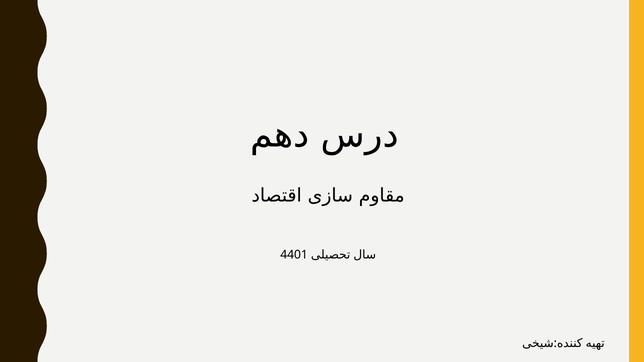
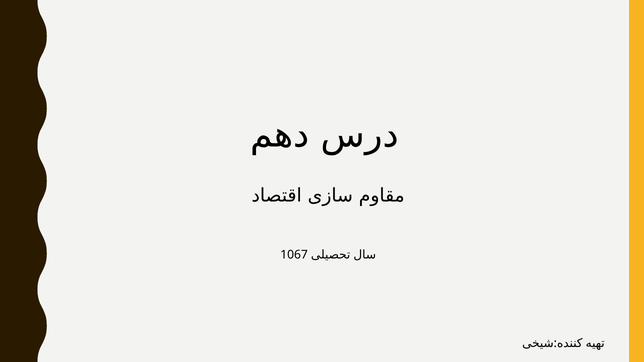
4401: 4401 -> 1067 (294, 255)
